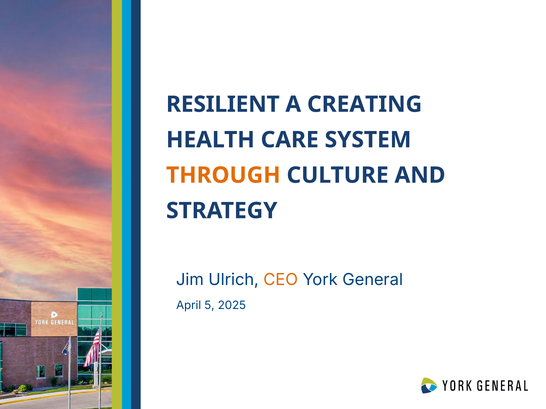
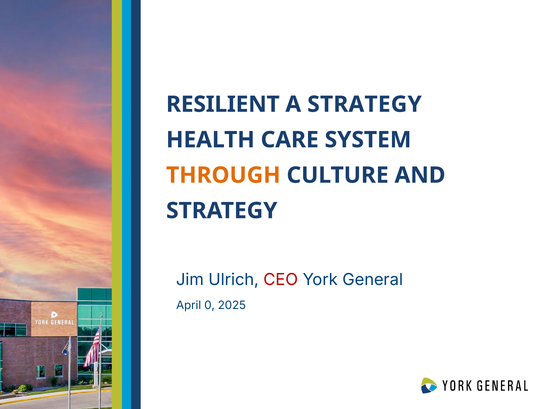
A CREATING: CREATING -> STRATEGY (364, 104)
CEO colour: orange -> red (281, 280)
5: 5 -> 0 (210, 306)
